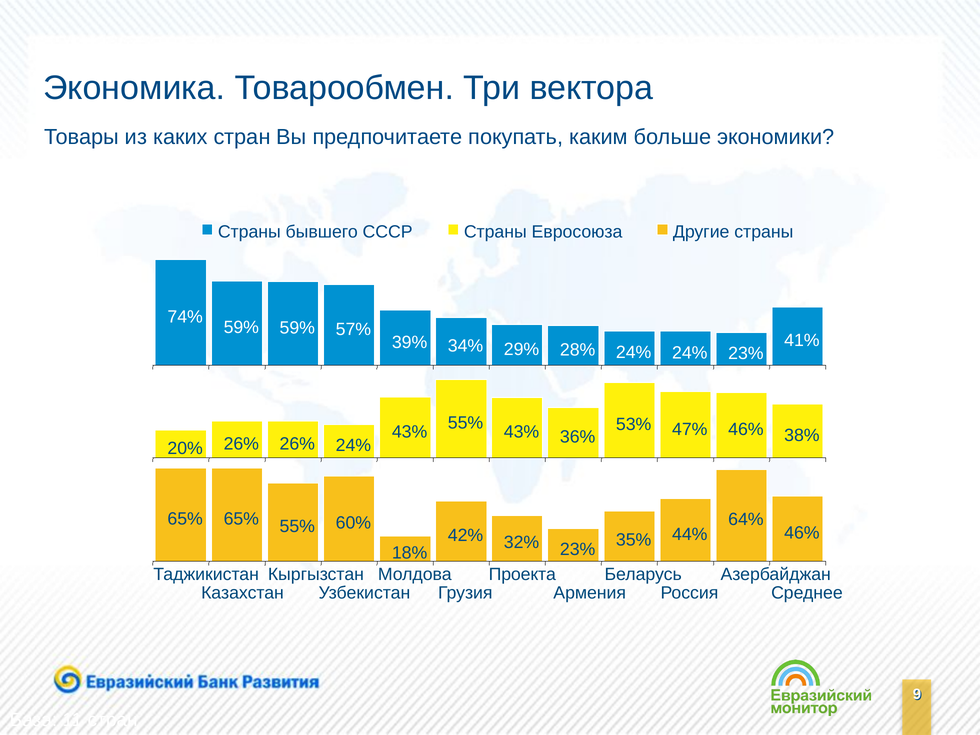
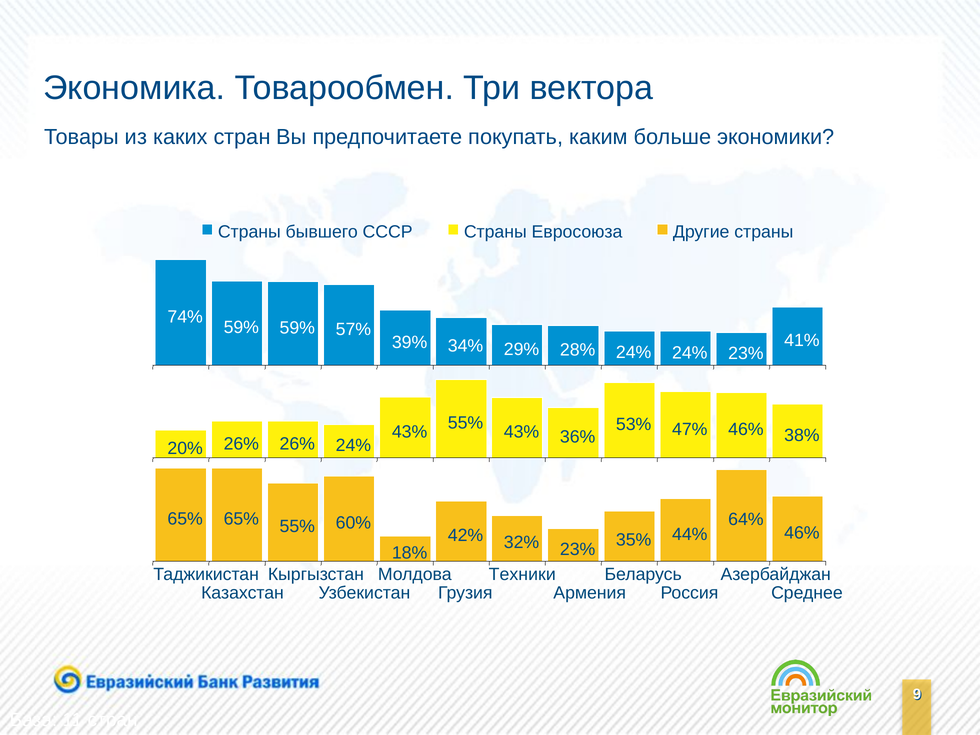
Проекта: Проекта -> Техники (522, 575)
